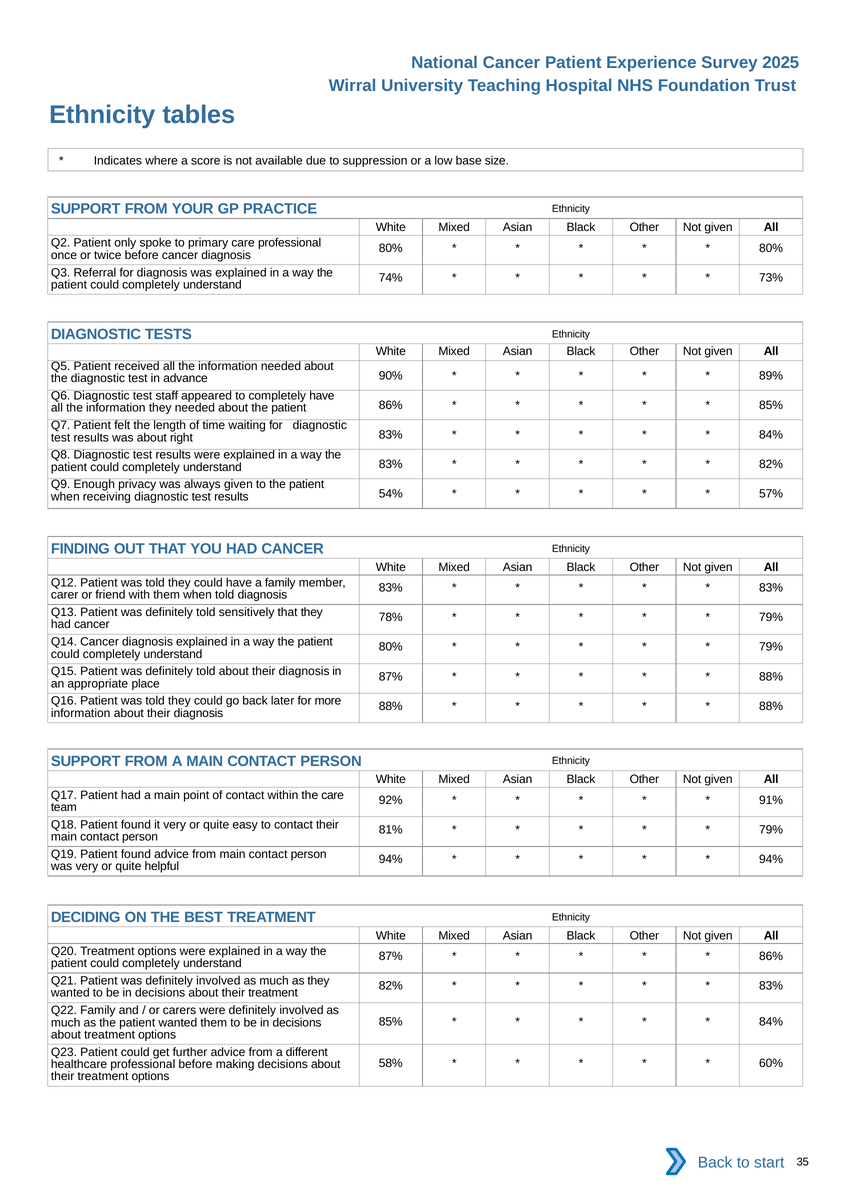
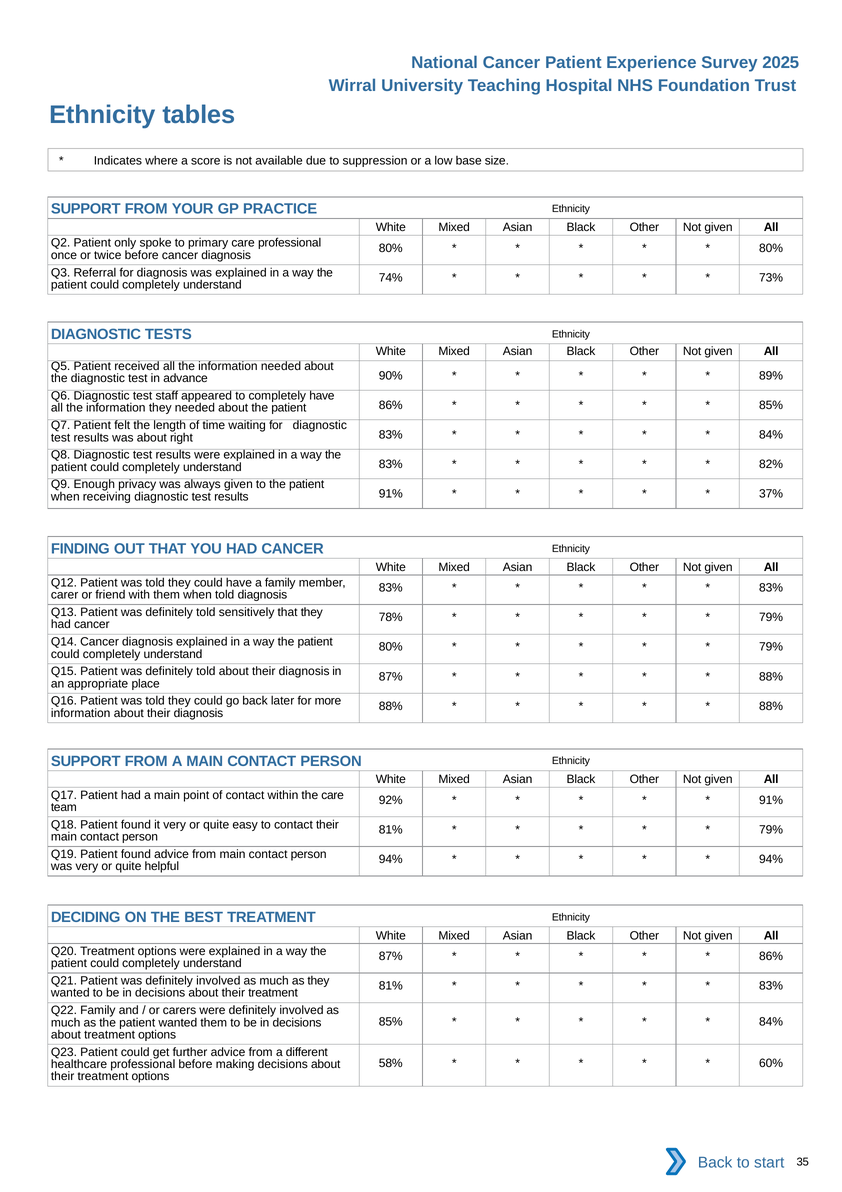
results 54%: 54% -> 91% (391, 494)
57%: 57% -> 37% (771, 494)
82%: 82% -> 81% (391, 986)
